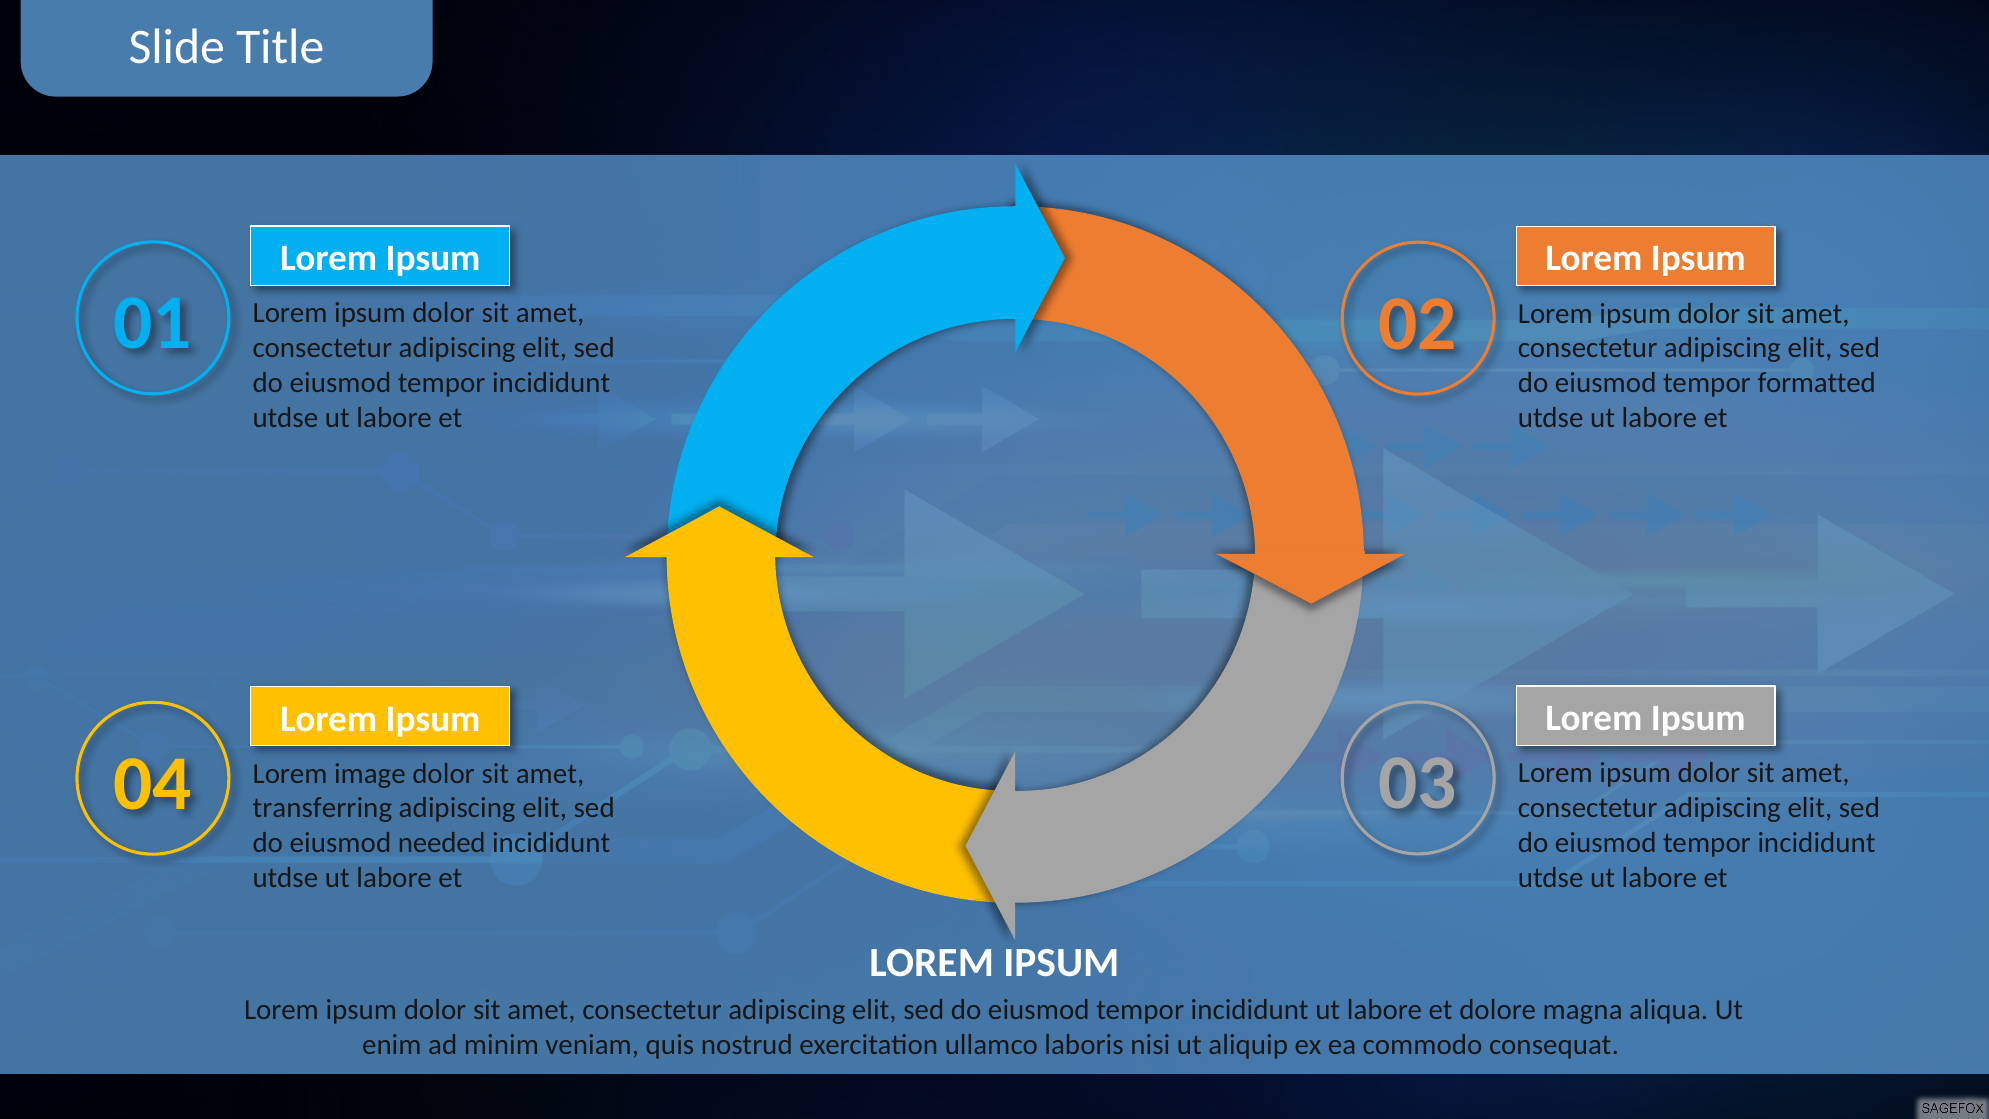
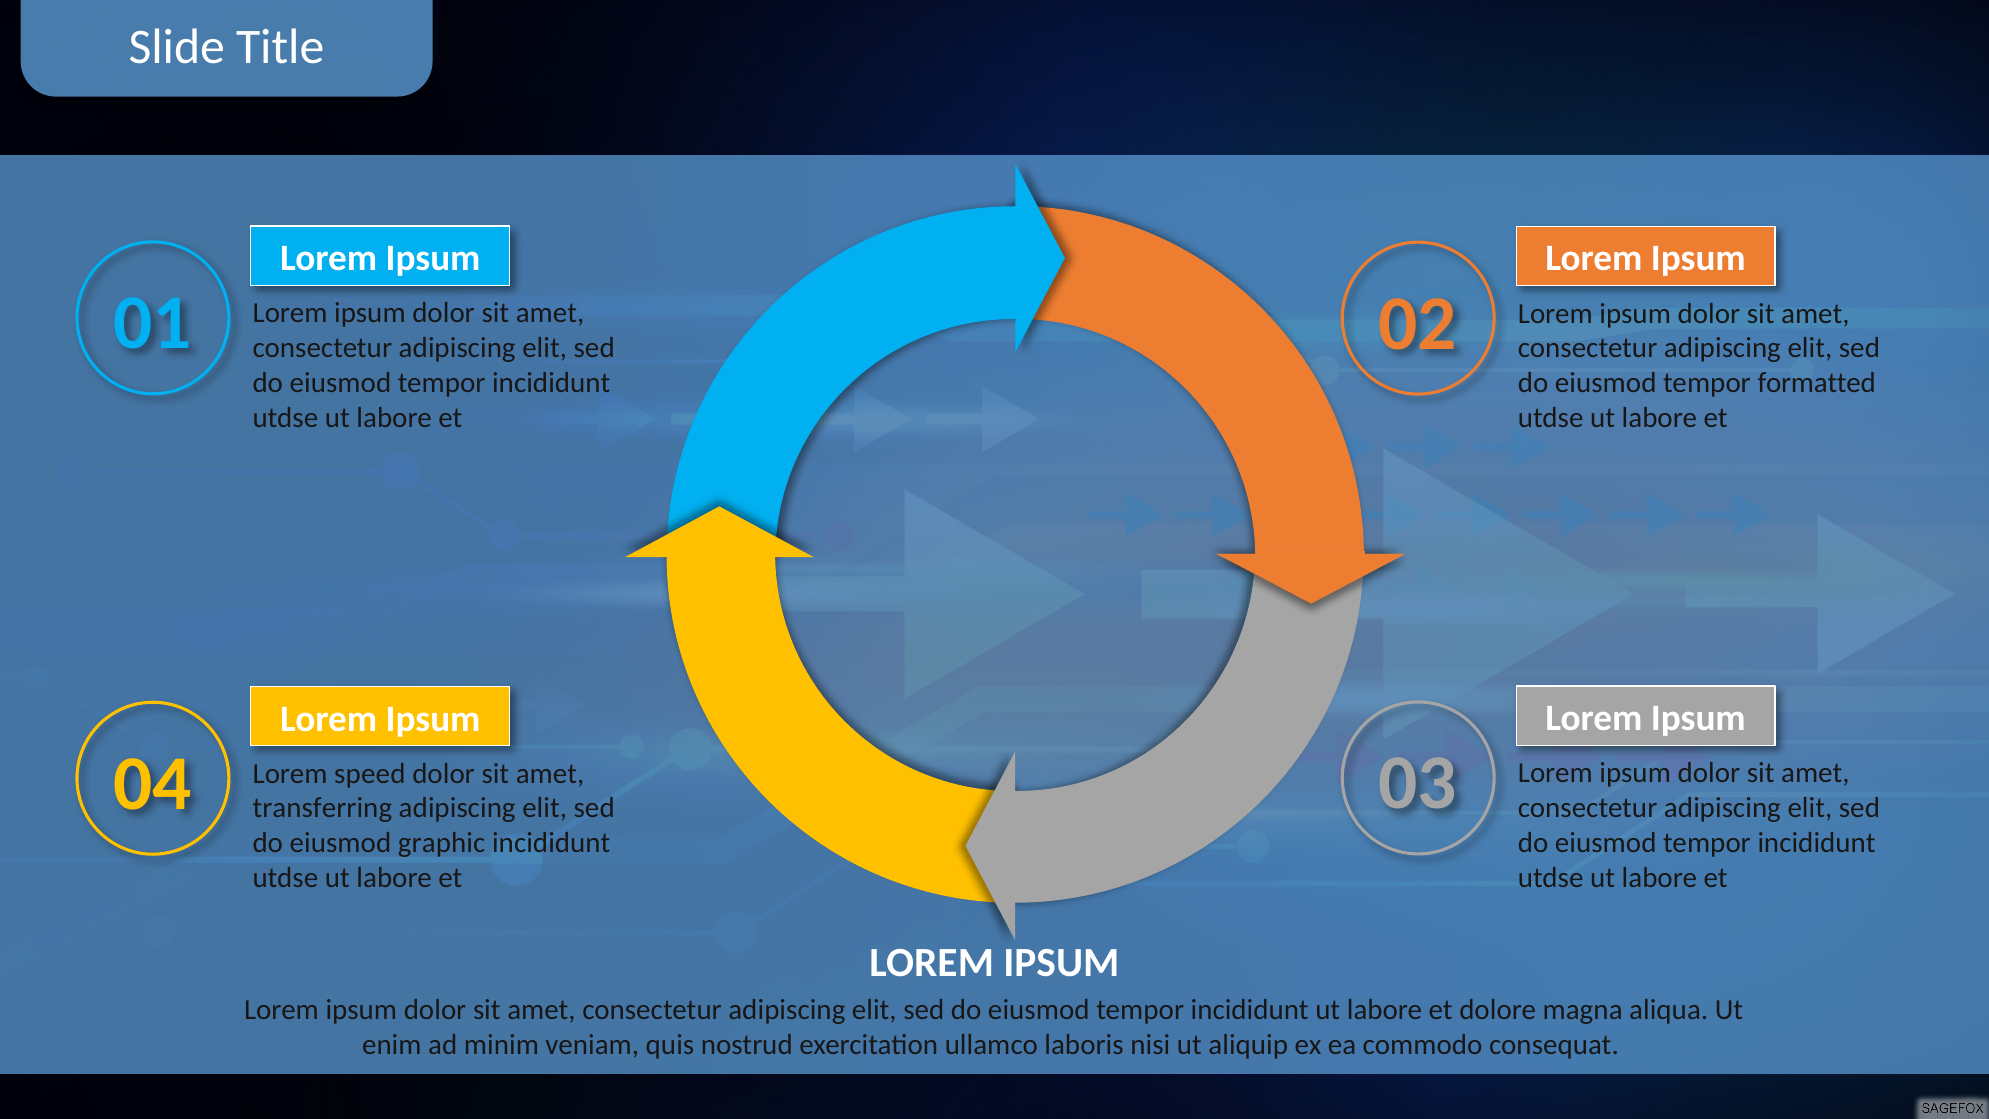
image: image -> speed (370, 773)
needed: needed -> graphic (442, 843)
